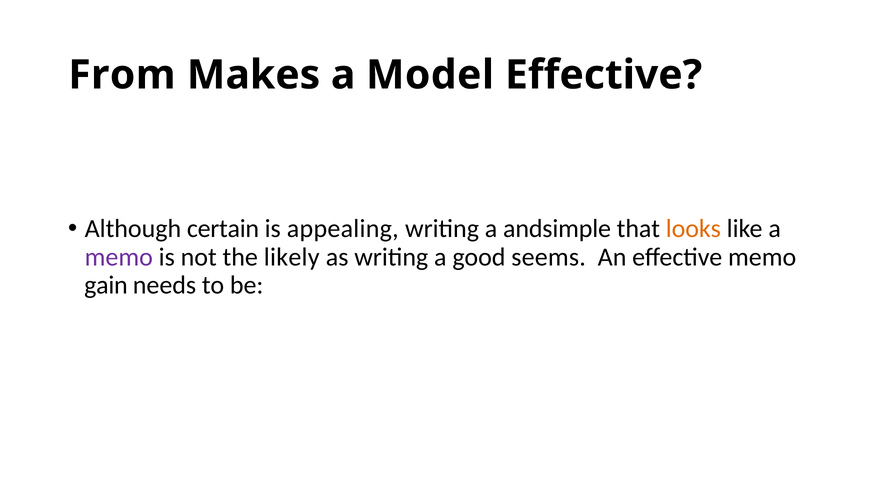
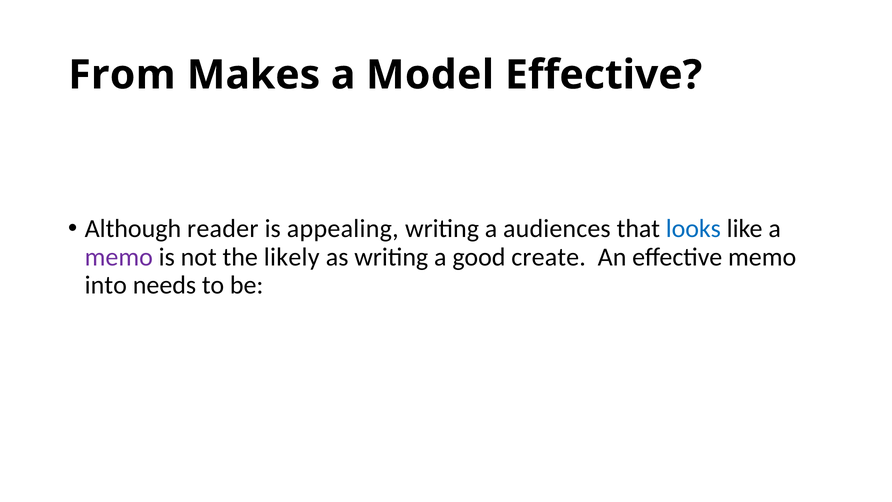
certain: certain -> reader (223, 229)
andsimple: andsimple -> audiences (557, 229)
looks colour: orange -> blue (693, 229)
seems: seems -> create (549, 257)
gain: gain -> into (106, 285)
